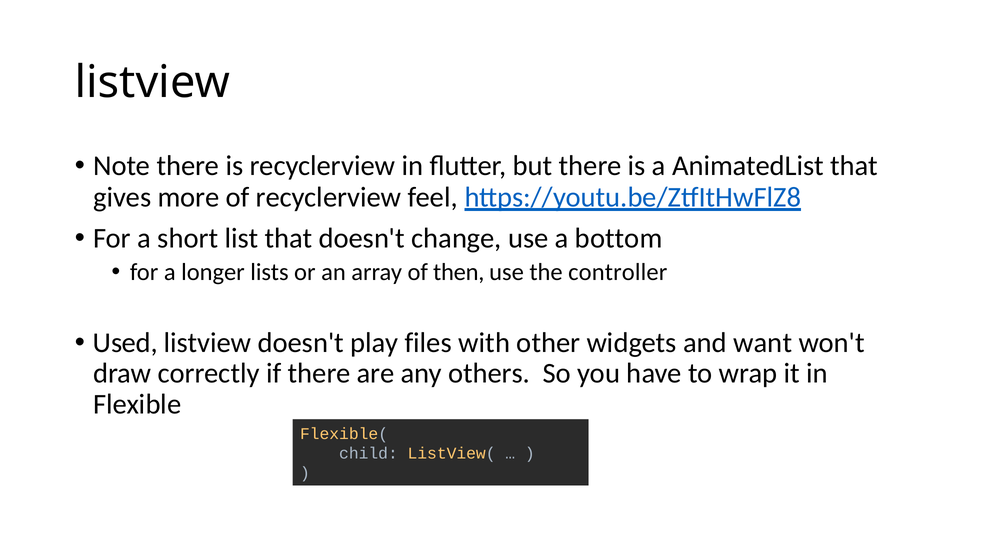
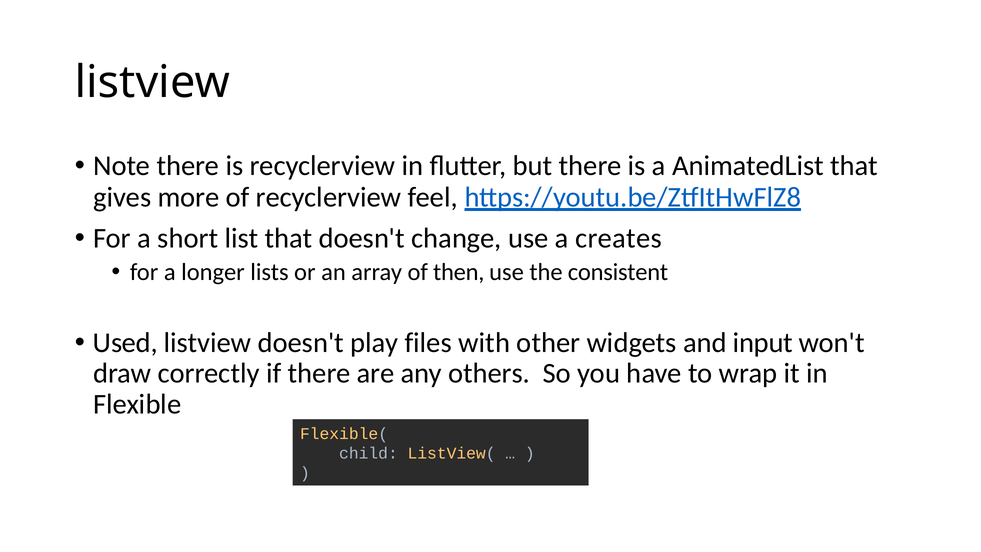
bottom: bottom -> creates (619, 238)
controller: controller -> consistent (618, 272)
want: want -> input (763, 343)
